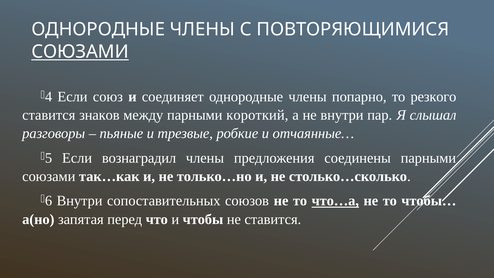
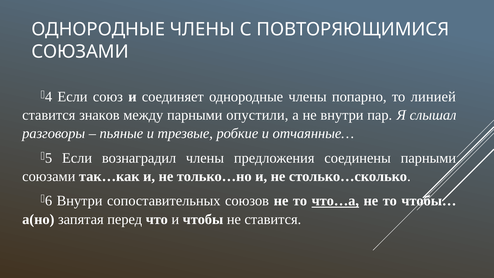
СОЮЗАМИ underline: present -> none (80, 52)
резкого: резкого -> линией (433, 97)
короткий: короткий -> опустили (257, 115)
